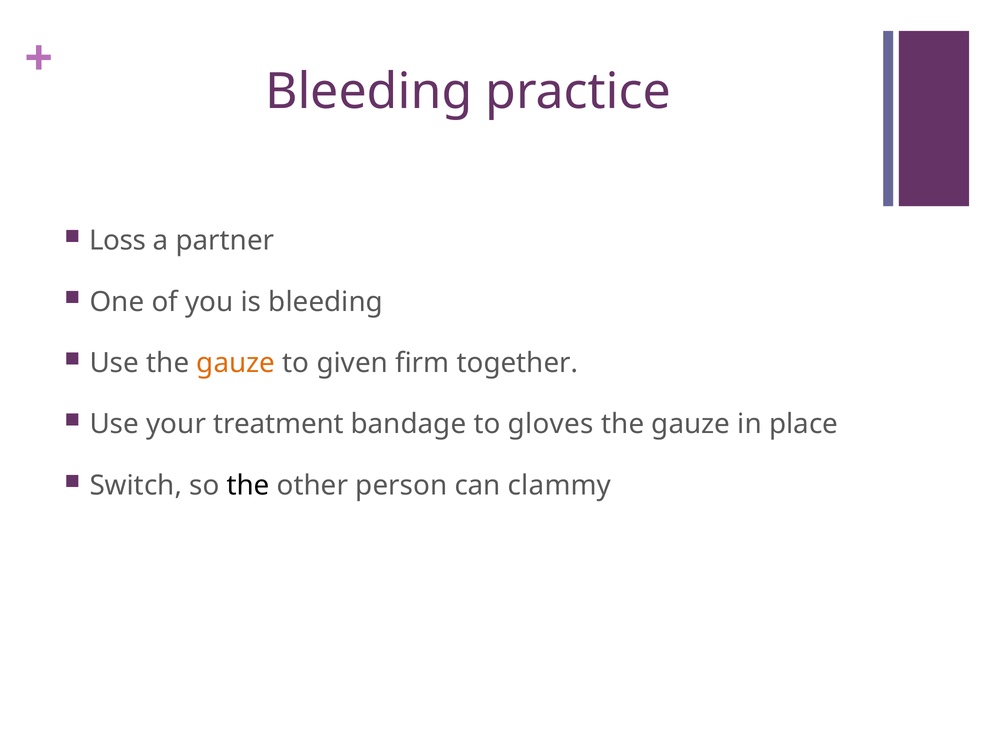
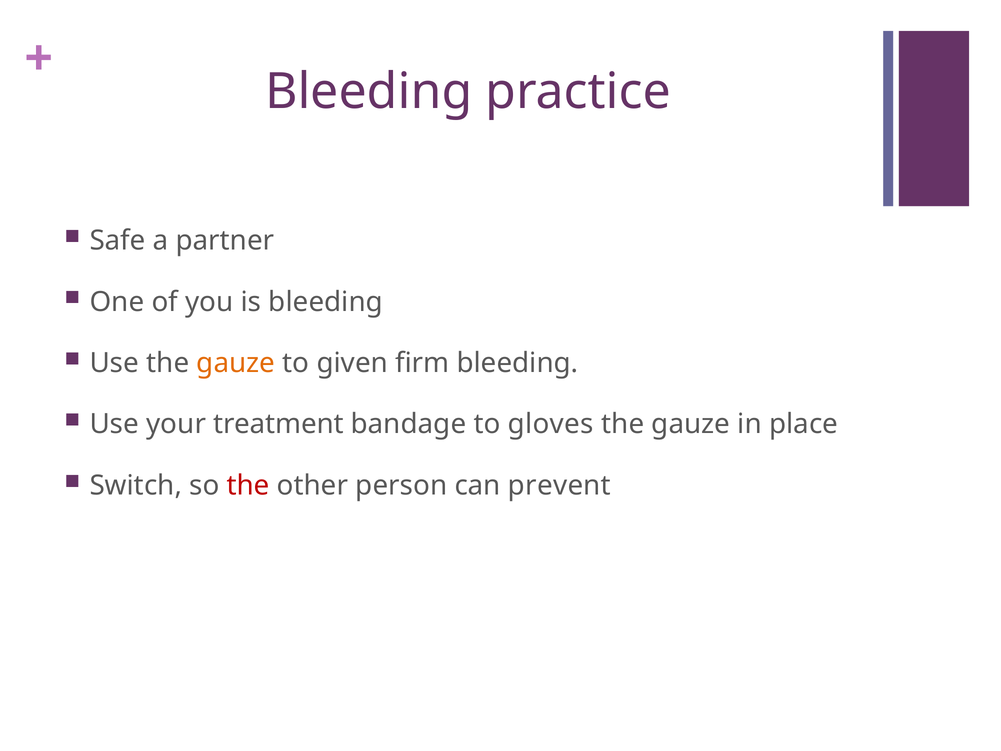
Loss: Loss -> Safe (118, 241)
firm together: together -> bleeding (518, 363)
the colour: black -> red (248, 485)
clammy: clammy -> prevent (559, 485)
